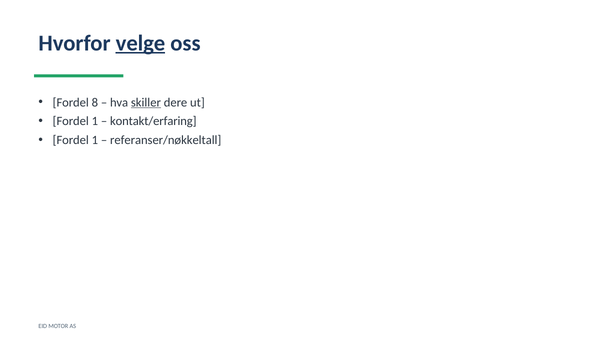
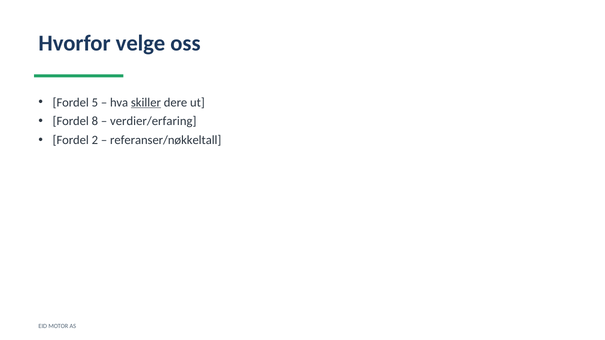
velge underline: present -> none (141, 43)
8: 8 -> 5 (95, 102)
1: 1 -> 8 (95, 121)
kontakt/erfaring: kontakt/erfaring -> verdier/erfaring (153, 121)
1: 1 -> 2 (95, 140)
